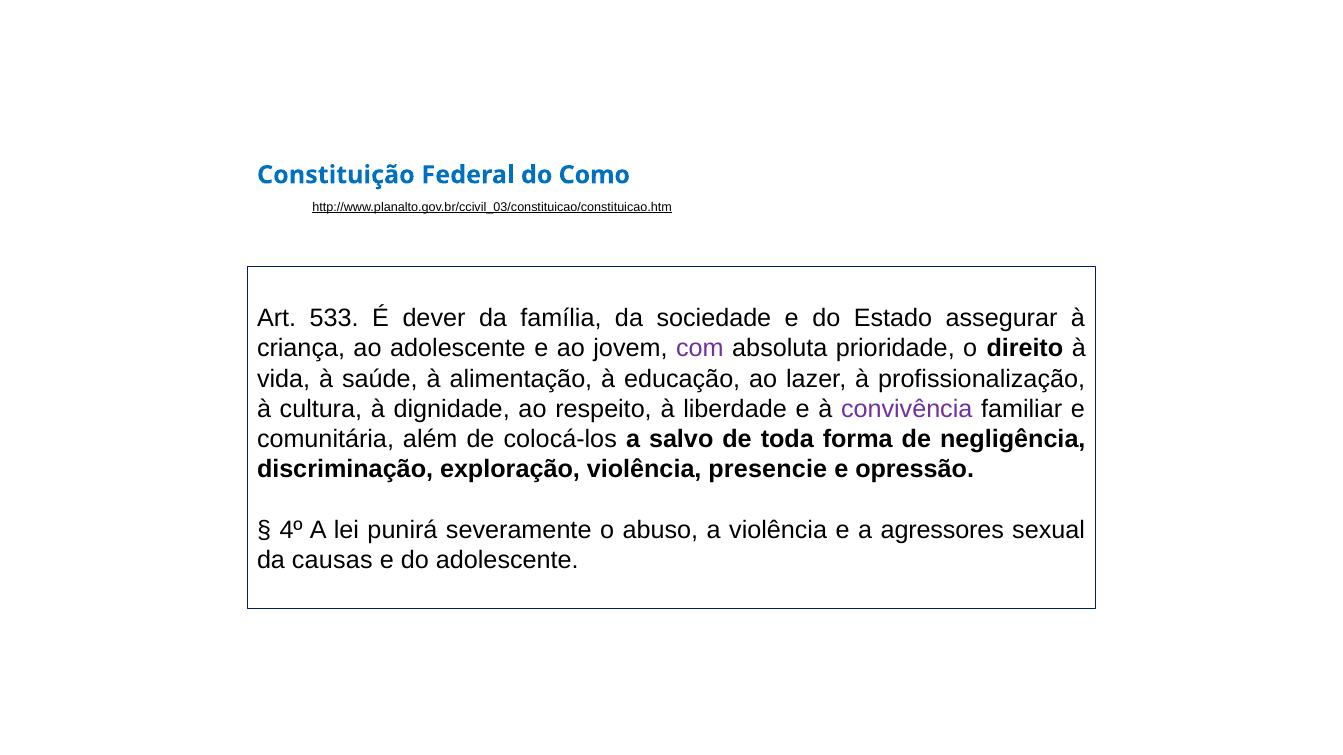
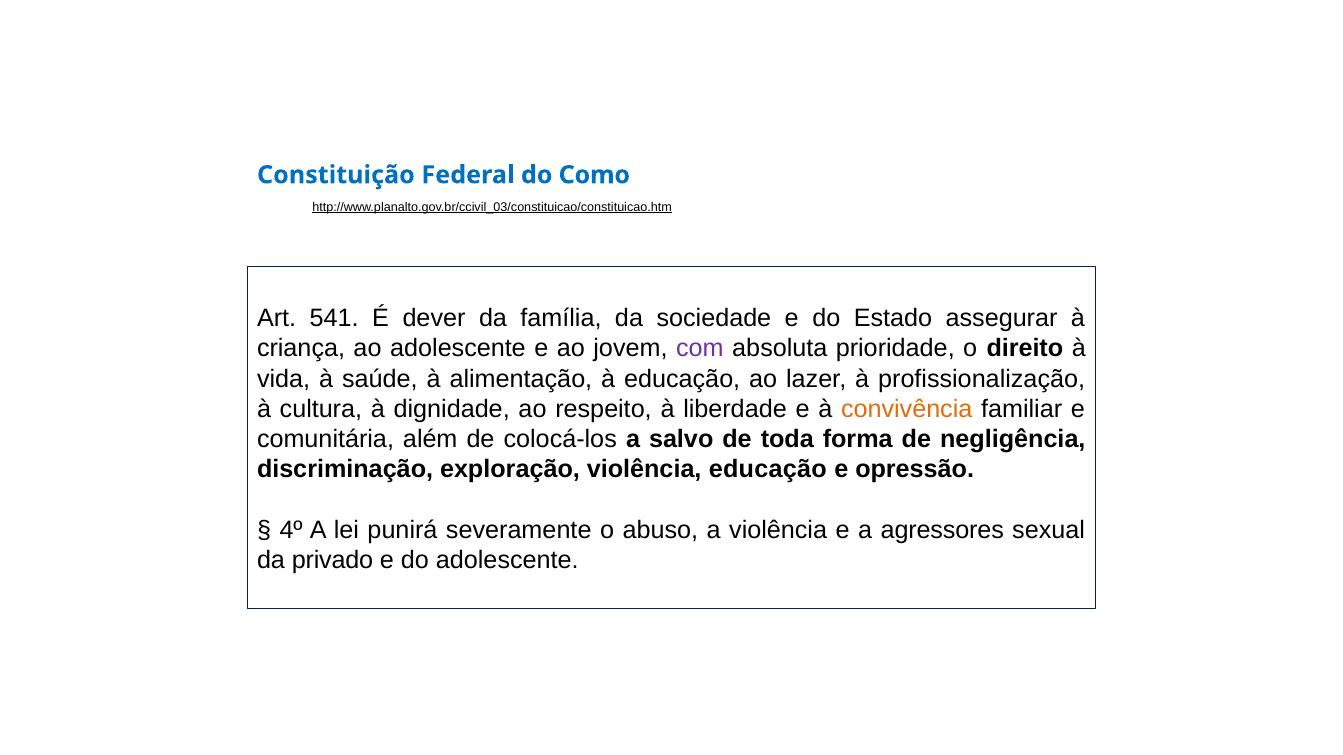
533: 533 -> 541 (334, 319)
convivência colour: purple -> orange (907, 409)
violência presencie: presencie -> educação (768, 470)
causas: causas -> privado (333, 560)
